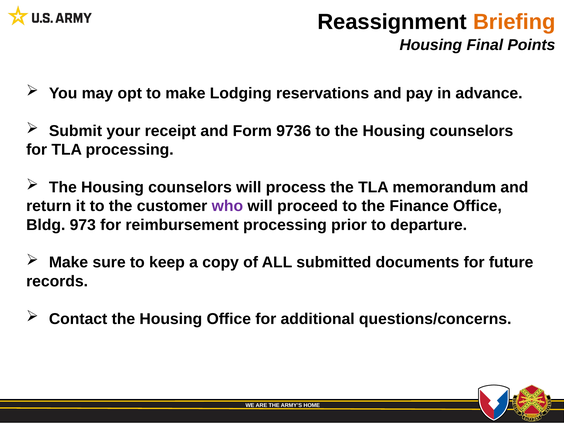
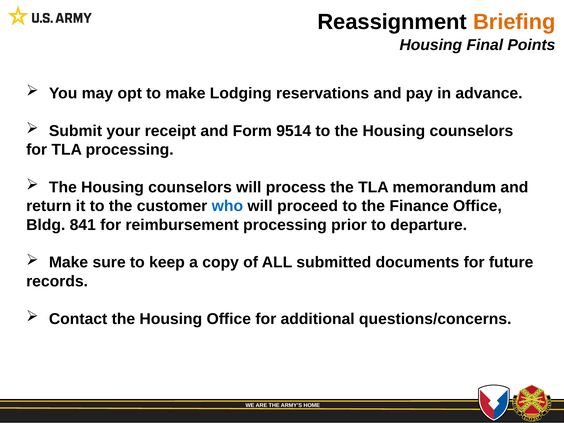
9736: 9736 -> 9514 (294, 131)
who colour: purple -> blue (227, 206)
973: 973 -> 841 (83, 225)
